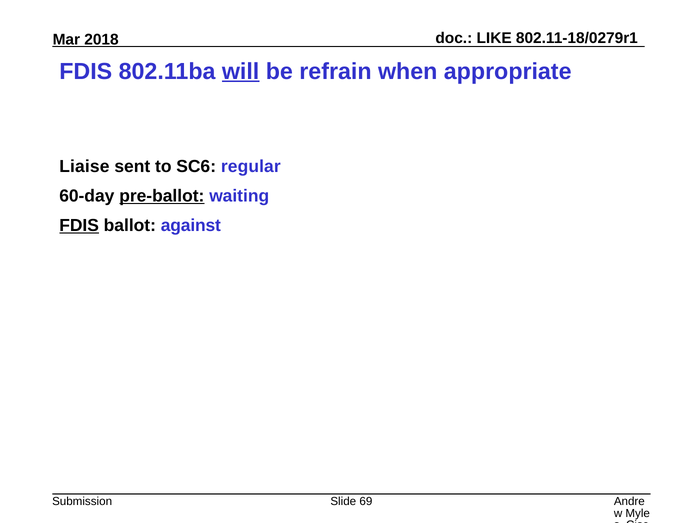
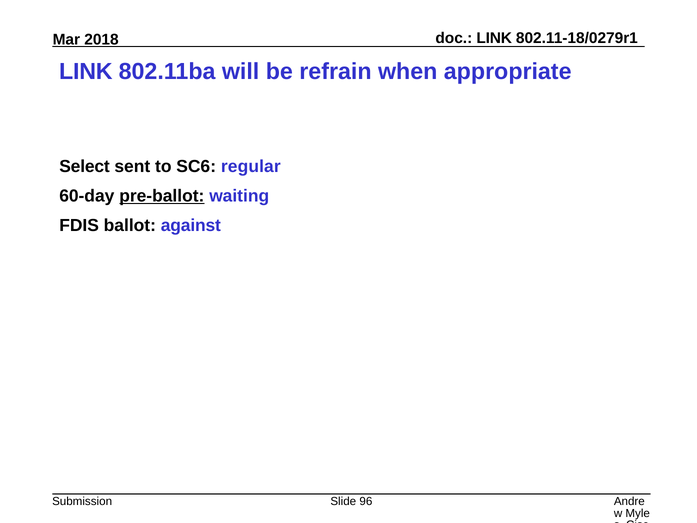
LIKE: LIKE -> LINK (494, 38)
FDIS: FDIS -> LINK (86, 71)
will underline: present -> none (241, 71)
Liaise: Liaise -> Select (85, 166)
FDIS underline: present -> none (79, 225)
69: 69 -> 96 (366, 501)
